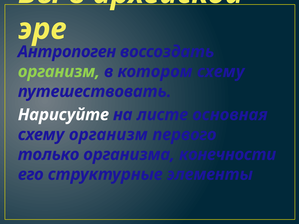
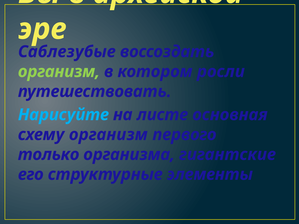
Антропоген: Антропоген -> Саблезубые (67, 52)
котором схему: схему -> росли (221, 72)
Нарисуйте colour: white -> light blue (63, 115)
конечности: конечности -> гигантские (227, 155)
